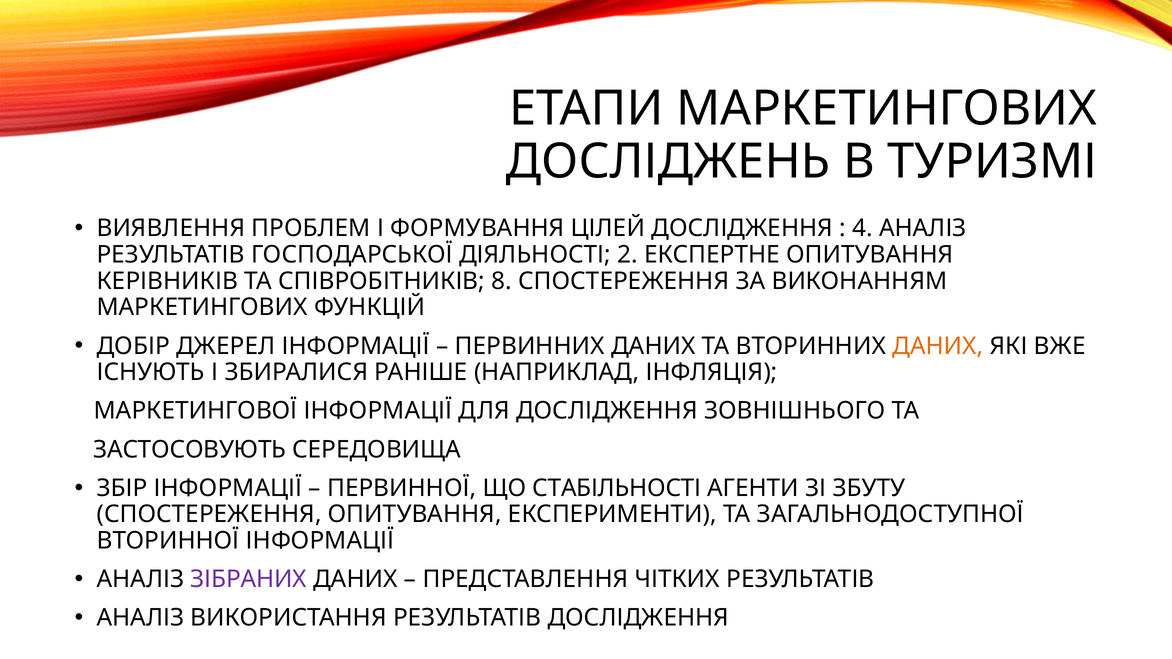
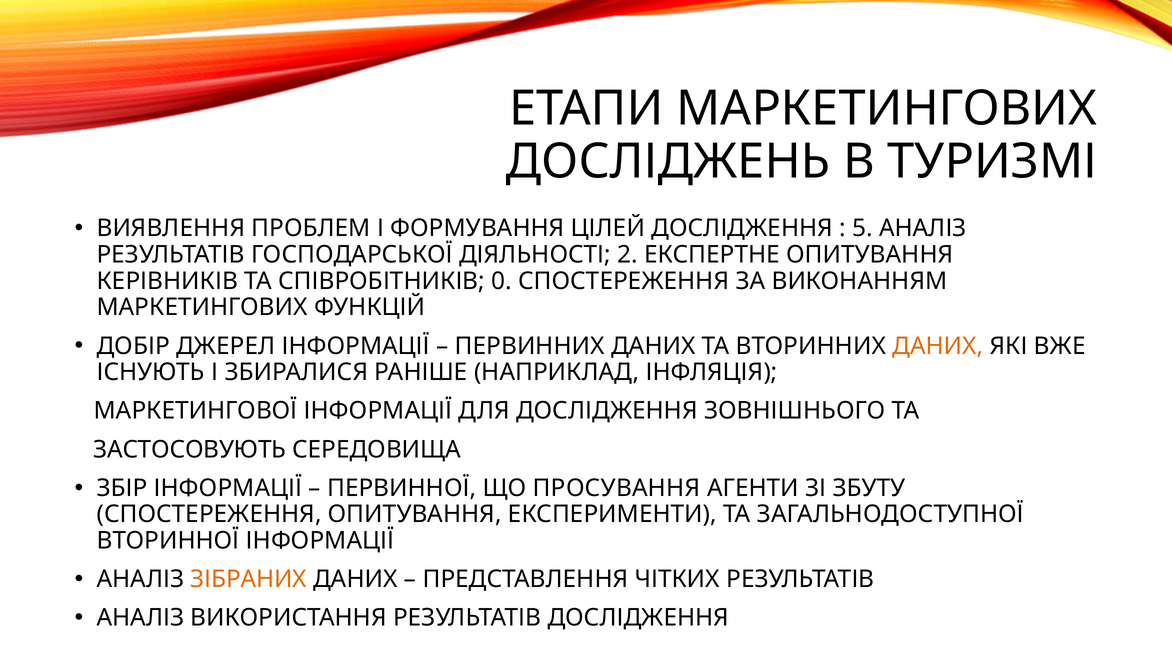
4: 4 -> 5 (862, 228)
8: 8 -> 0 (502, 281)
СТАБІЛЬНОСТІ: СТАБІЛЬНОСТІ -> ПРОСУВАННЯ (617, 488)
ЗІБРАНИХ colour: purple -> orange (249, 580)
